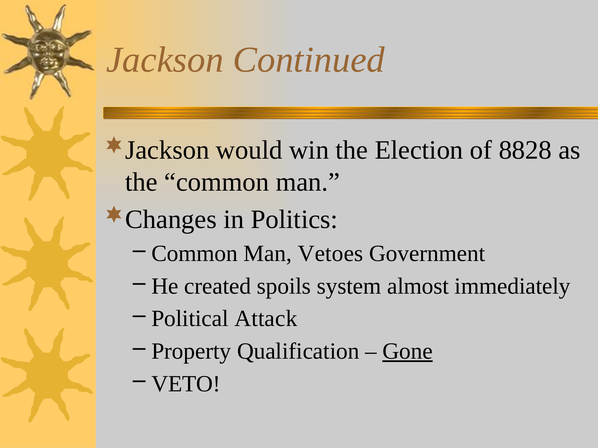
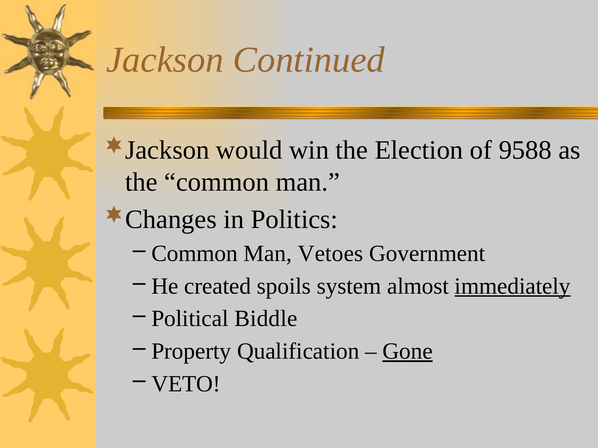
8828: 8828 -> 9588 (525, 150)
immediately underline: none -> present (513, 286)
Attack: Attack -> Biddle (266, 319)
